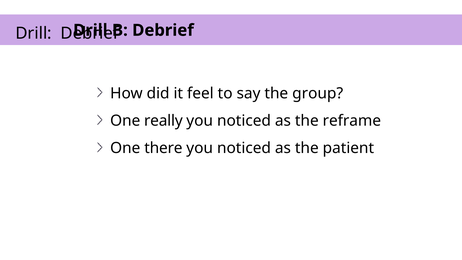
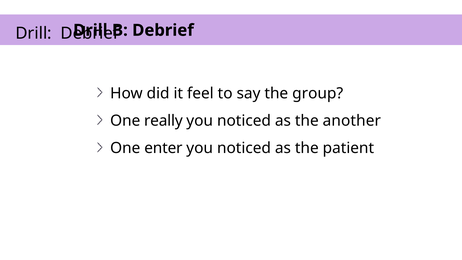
reframe: reframe -> another (352, 121)
there: there -> enter (163, 148)
